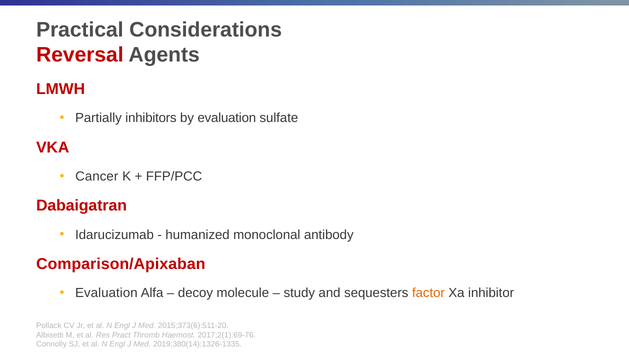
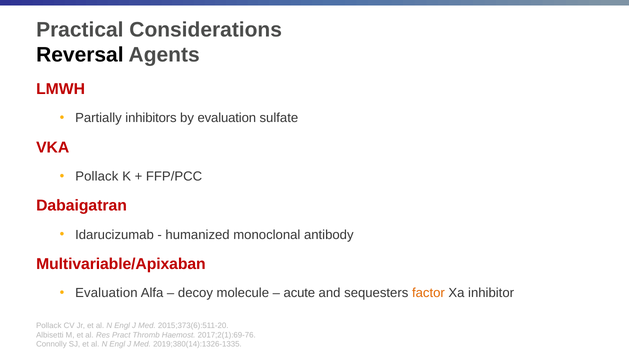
Reversal colour: red -> black (80, 55)
Cancer: Cancer -> Pollack (97, 176)
Comparison/Apixaban: Comparison/Apixaban -> Multivariable/Apixaban (121, 264)
study: study -> acute (299, 293)
